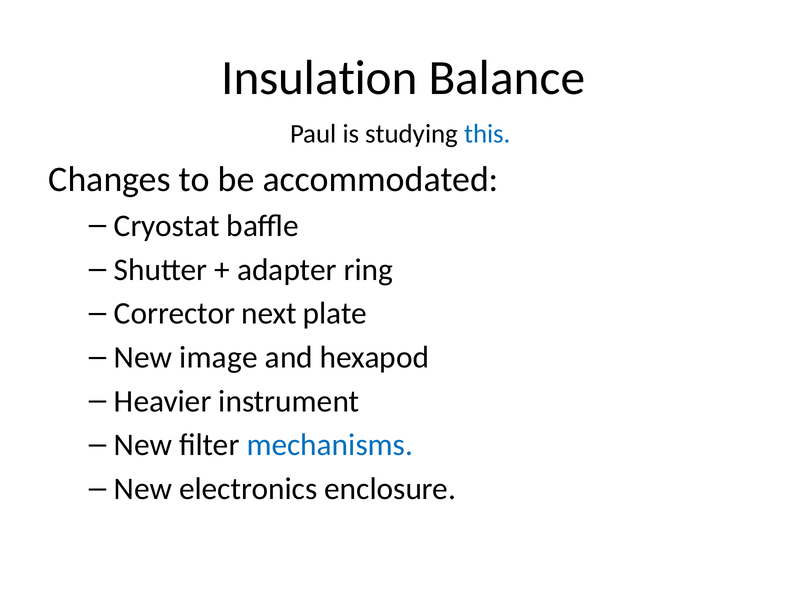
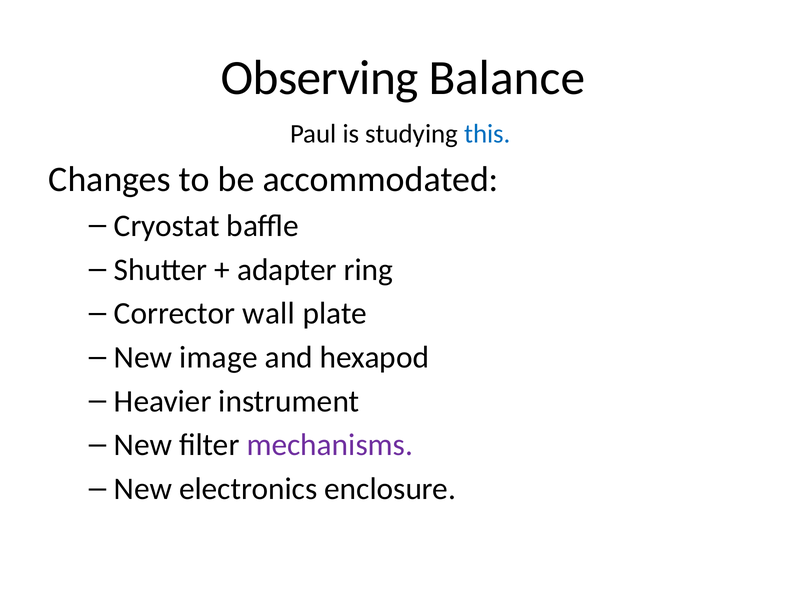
Insulation: Insulation -> Observing (320, 78)
next: next -> wall (269, 314)
mechanisms colour: blue -> purple (330, 445)
